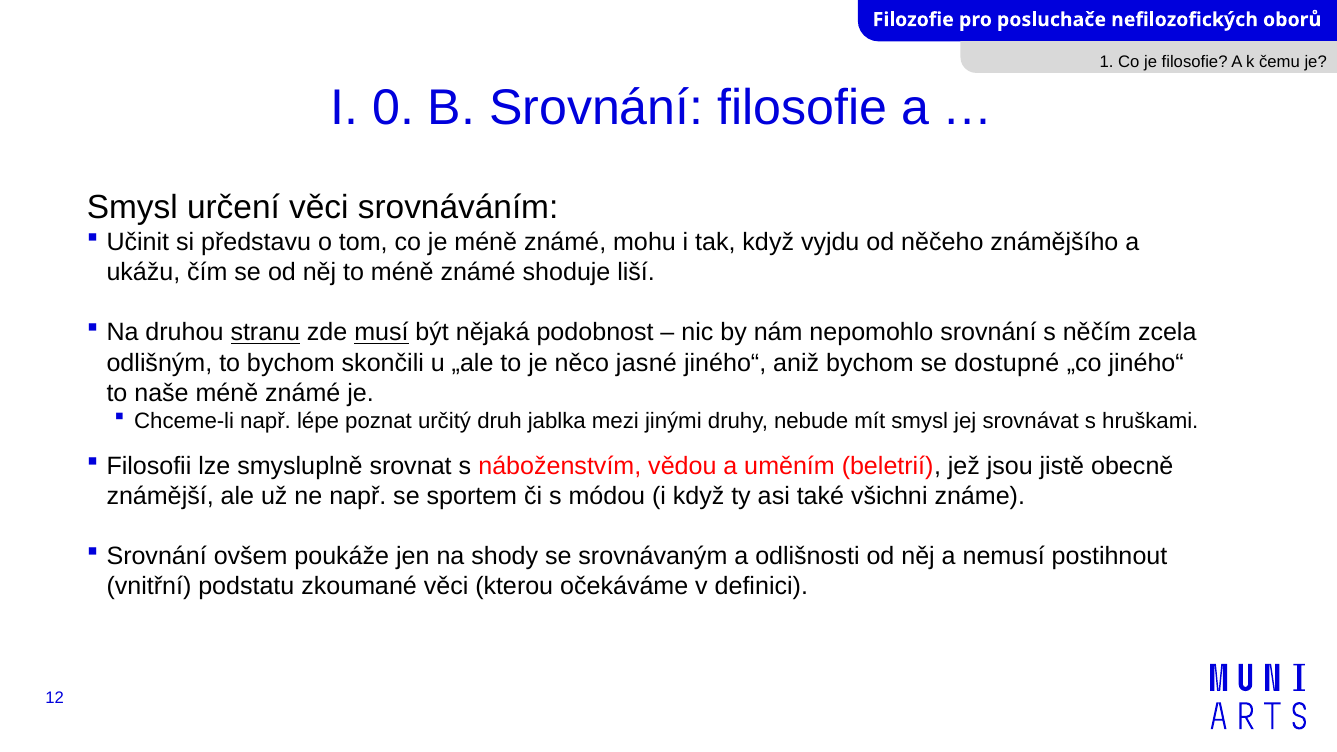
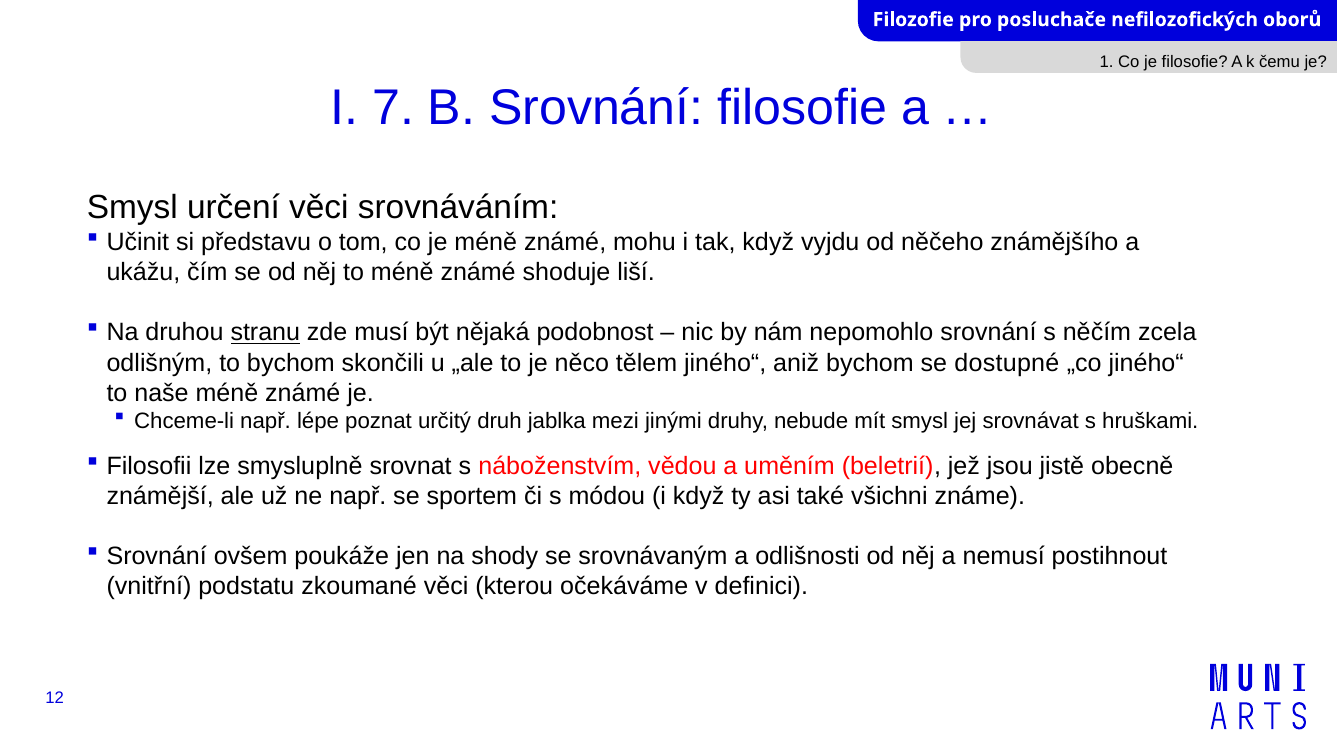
0: 0 -> 7 (393, 108)
musí underline: present -> none (381, 333)
jasné: jasné -> tělem (647, 363)
